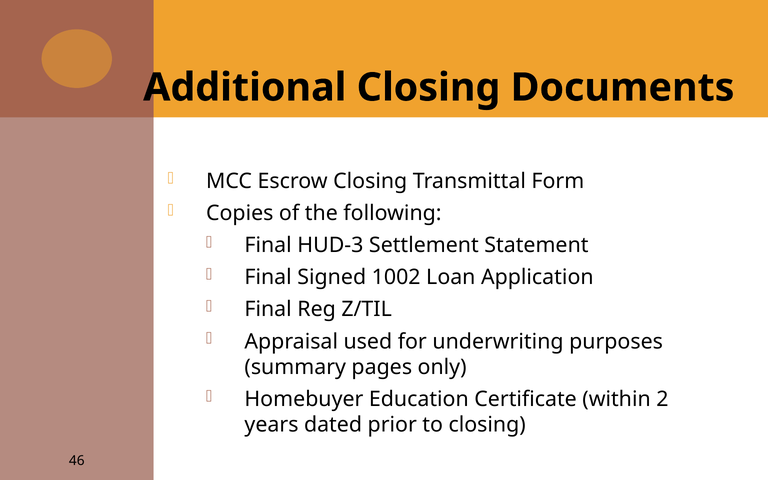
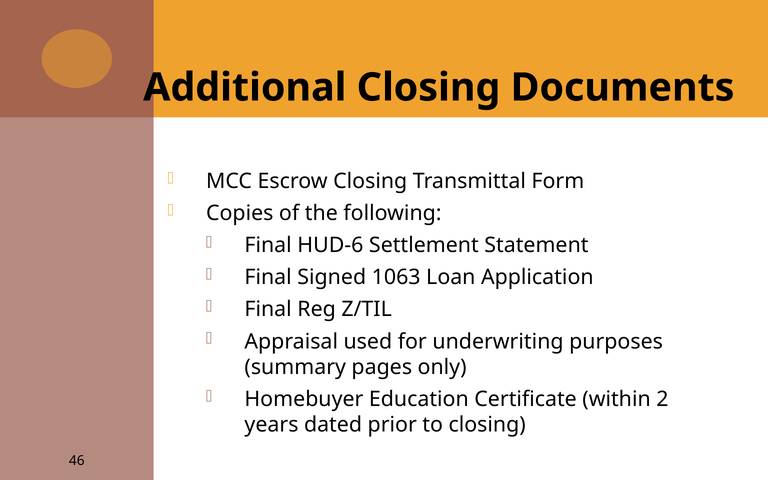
HUD-3: HUD-3 -> HUD-6 (330, 245)
1002: 1002 -> 1063 (396, 277)
